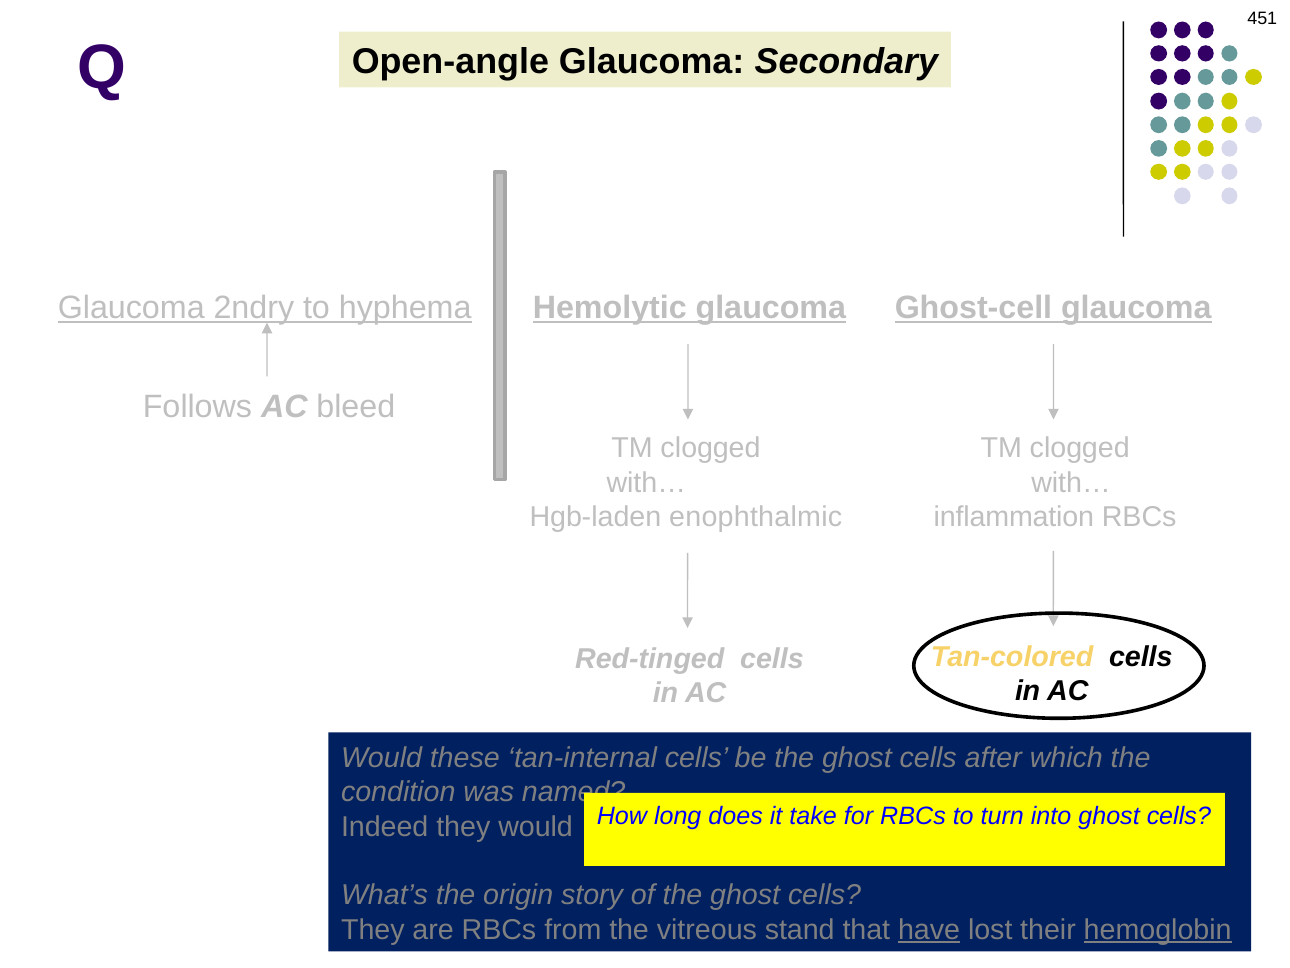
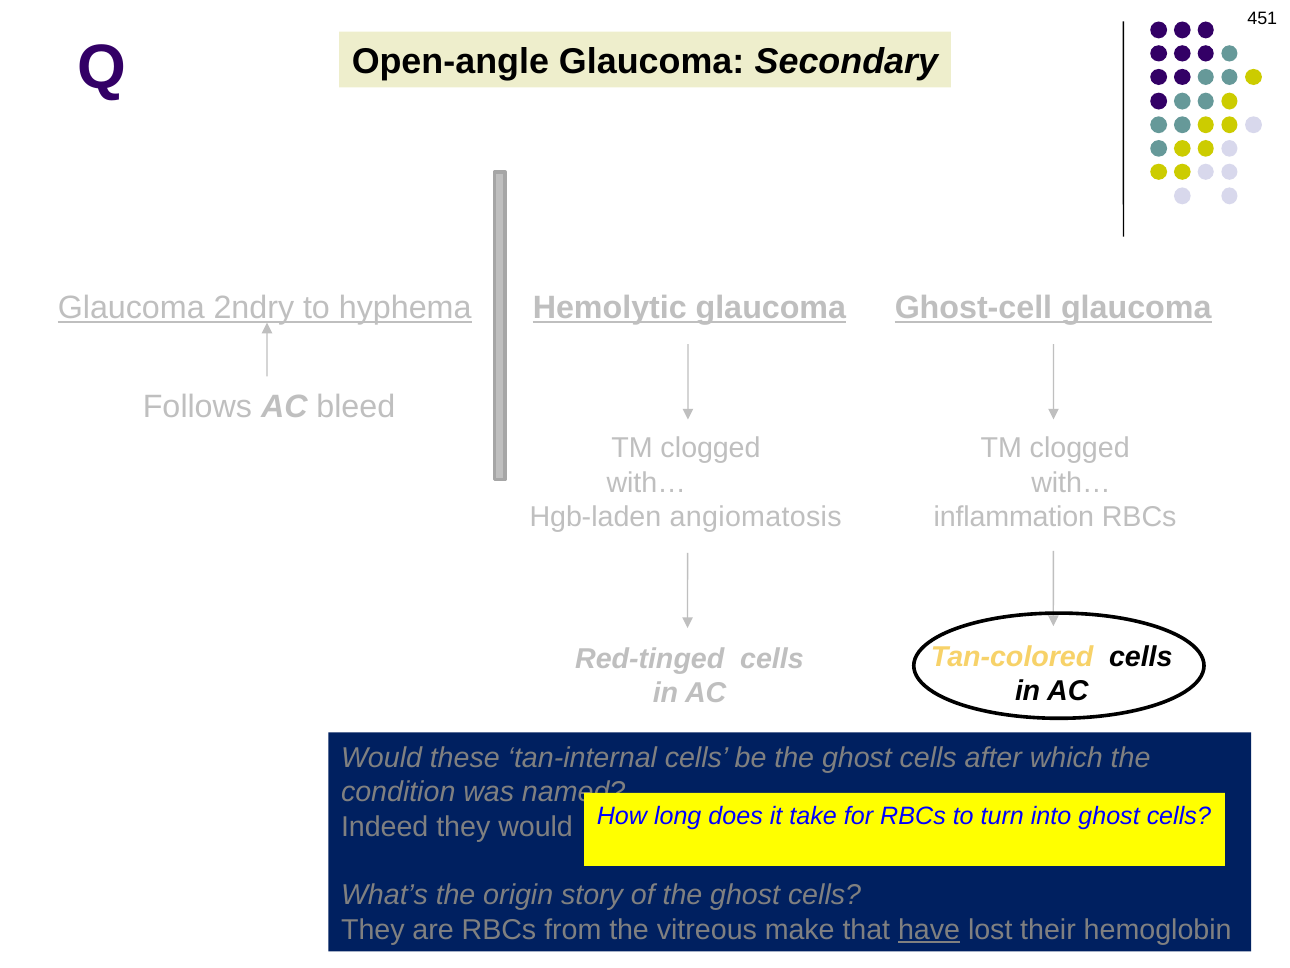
enophthalmic: enophthalmic -> angiomatosis (756, 517)
stand: stand -> make (800, 929)
hemoglobin underline: present -> none (1158, 929)
